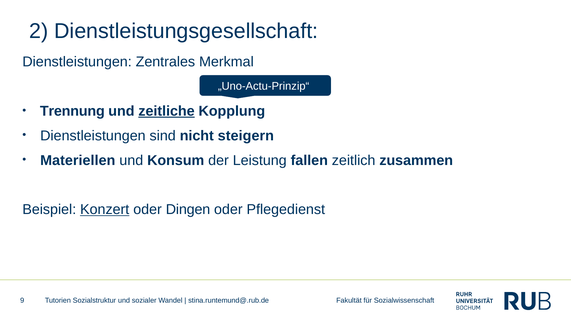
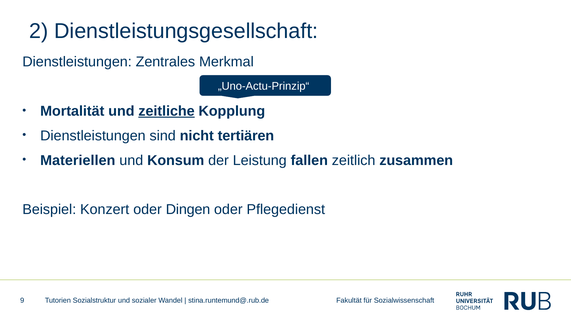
Trennung: Trennung -> Mortalität (72, 111)
steigern: steigern -> tertiären (246, 136)
Konzert underline: present -> none (105, 210)
